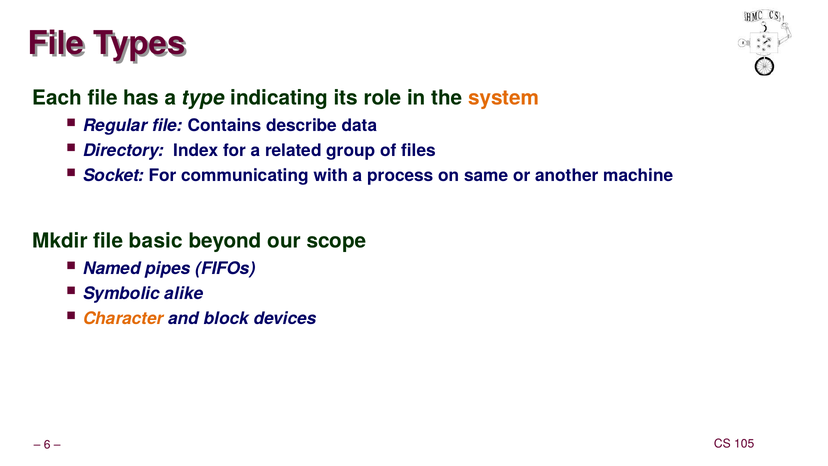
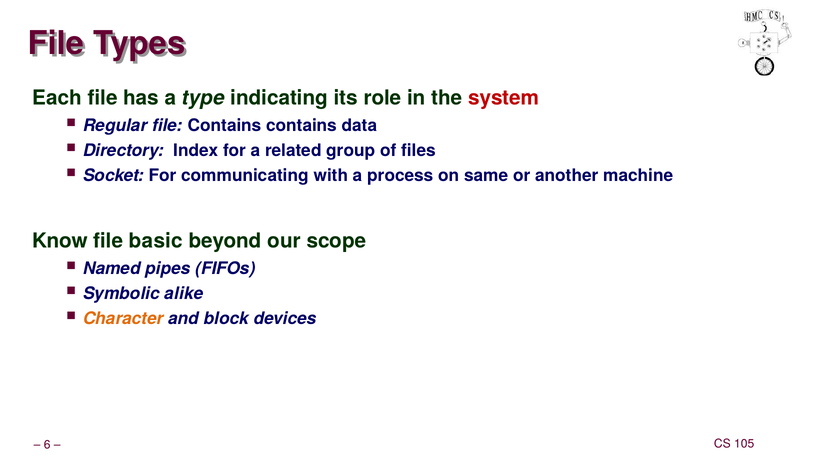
system colour: orange -> red (504, 98)
Contains describe: describe -> contains (302, 125)
Mkdir: Mkdir -> Know (60, 241)
